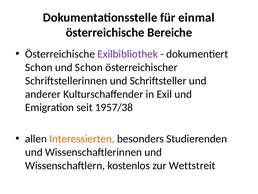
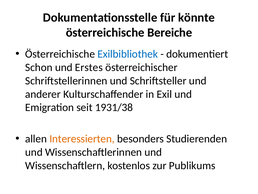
einmal: einmal -> könnte (197, 17)
Exilbibliothek colour: purple -> blue (128, 54)
und Schon: Schon -> Erstes (89, 67)
1957/38: 1957/38 -> 1931/38 (114, 107)
Wettstreit: Wettstreit -> Publikums (192, 165)
